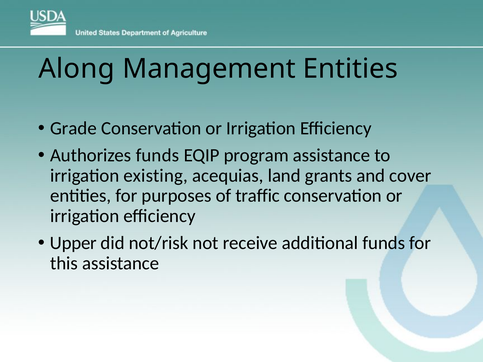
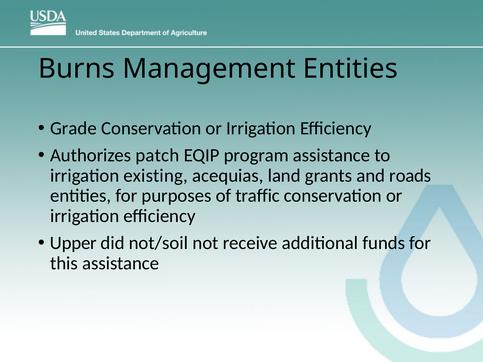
Along: Along -> Burns (77, 69)
Authorizes funds: funds -> patch (157, 155)
cover: cover -> roads (410, 176)
not/risk: not/risk -> not/soil (159, 243)
